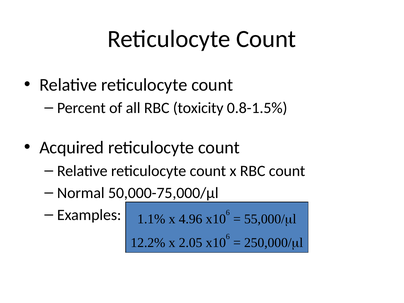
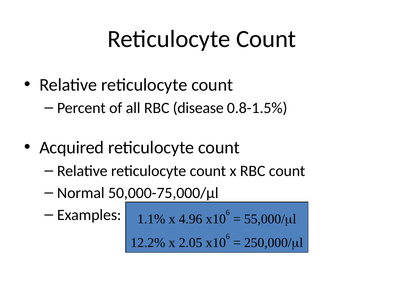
toxicity: toxicity -> disease (198, 108)
